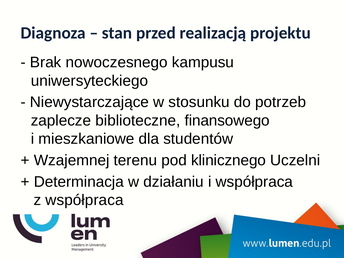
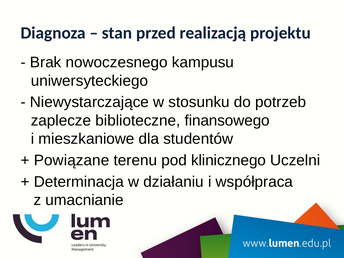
Wzajemnej: Wzajemnej -> Powiązane (72, 160)
z współpraca: współpraca -> umacnianie (85, 200)
